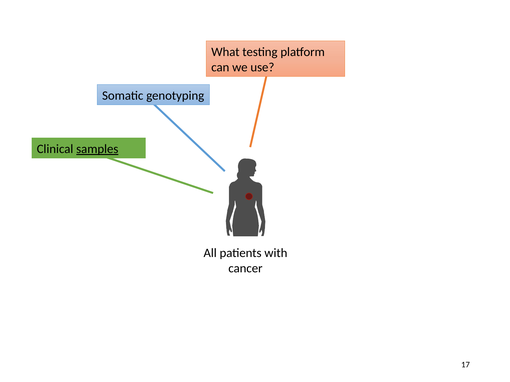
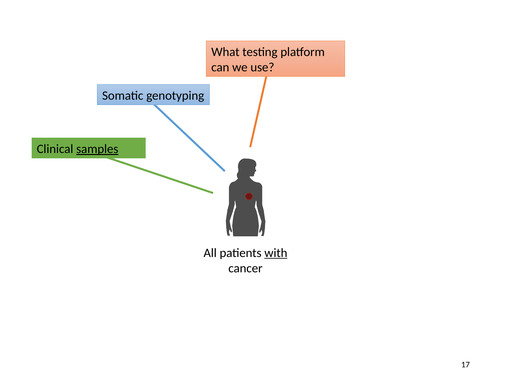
with underline: none -> present (276, 253)
